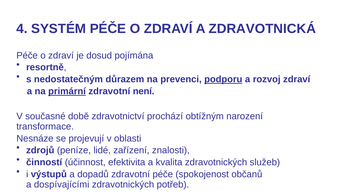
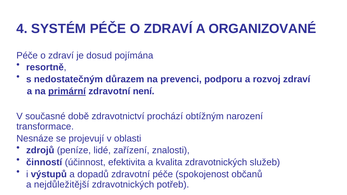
ZDRAVOTNICKÁ: ZDRAVOTNICKÁ -> ORGANIZOVANÉ (262, 29)
podporu underline: present -> none (223, 79)
dospívajícími: dospívajícími -> nejdůležitější (62, 185)
